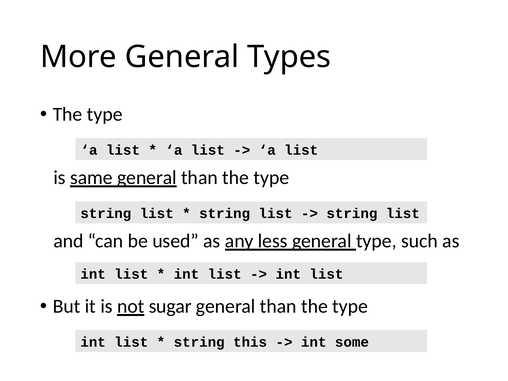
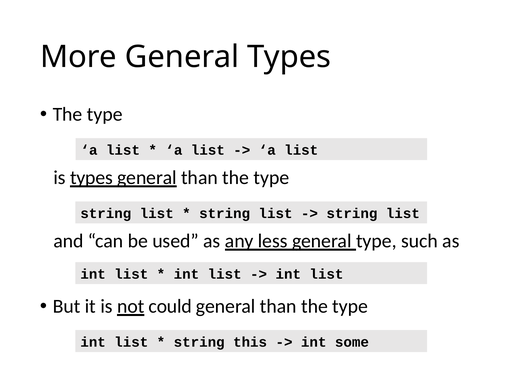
is same: same -> types (91, 178)
sugar: sugar -> could (170, 306)
